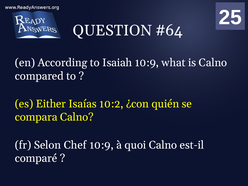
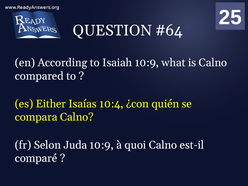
10:2: 10:2 -> 10:4 (111, 104)
Chef: Chef -> Juda (75, 145)
